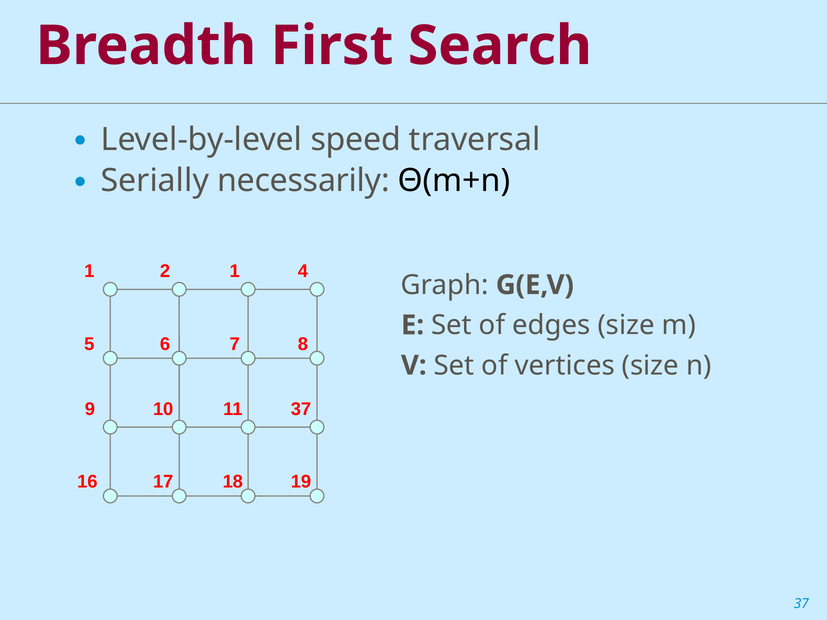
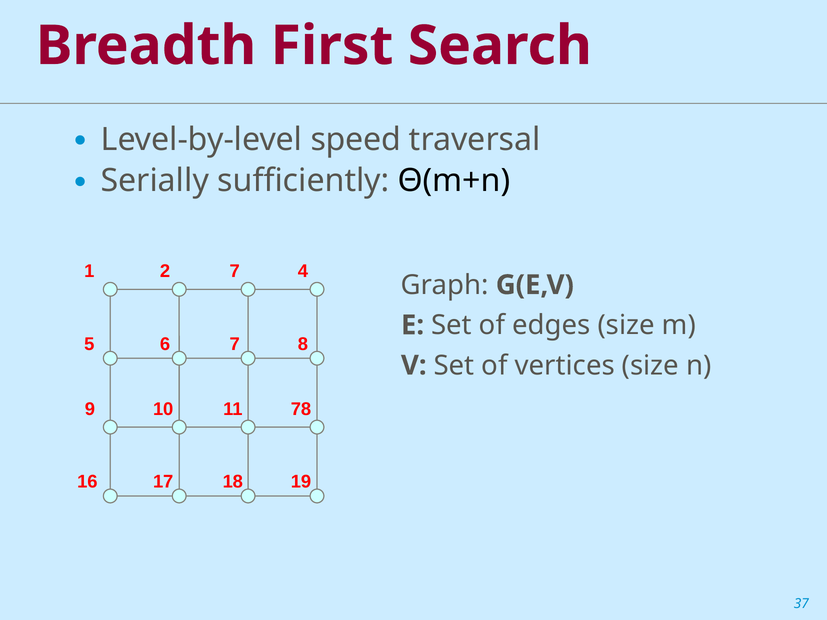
necessarily: necessarily -> sufficiently (303, 181)
2 1: 1 -> 7 (235, 271)
11 37: 37 -> 78 (301, 409)
